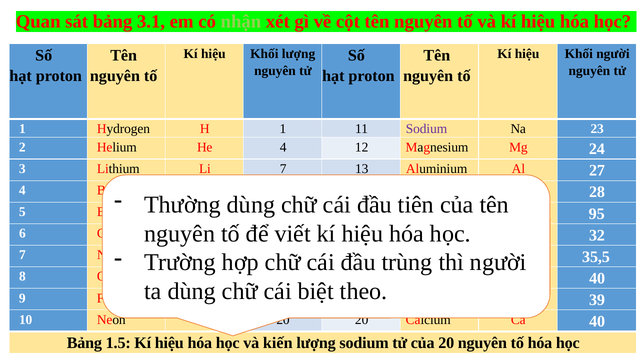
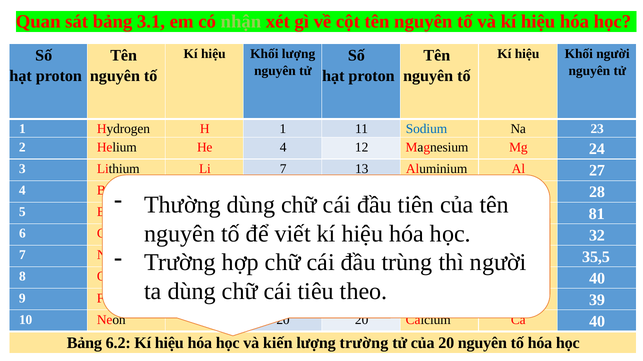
Sodium colour: purple -> blue (427, 129)
95: 95 -> 81 (597, 214)
biệt: biệt -> tiêu (316, 292)
1.5: 1.5 -> 6.2 (118, 344)
lượng sodium: sodium -> trường (364, 344)
